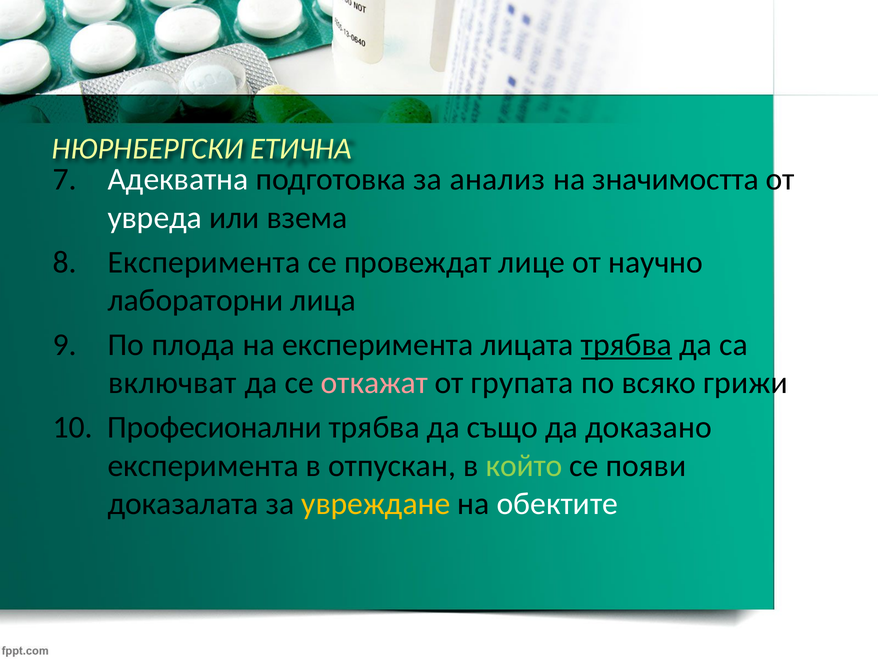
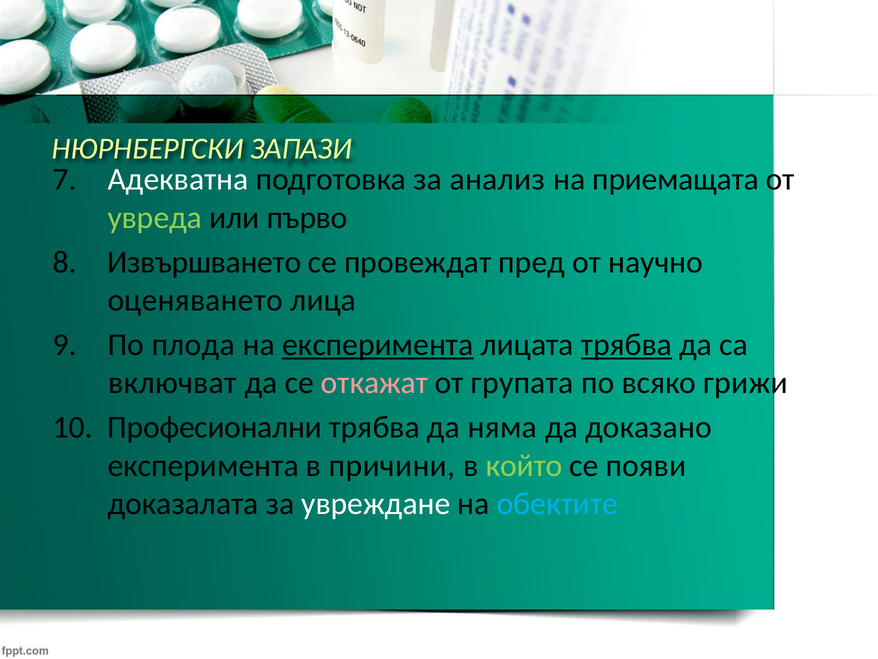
ЕТИЧНА: ЕТИЧНА -> ЗАПАЗИ (301, 149)
значимостта: значимостта -> приемащата (676, 179)
увреда colour: white -> light green (155, 217)
взема: взема -> първо (307, 217)
Експеримента: Експеримента -> Извършването (204, 262)
лице: лице -> пред (532, 262)
лабораторни: лабораторни -> оценяването (195, 300)
експеримента underline: none -> present (378, 345)
също: също -> няма (502, 427)
отпускан: отпускан -> причини (392, 465)
увреждане colour: yellow -> white (376, 503)
обектите colour: white -> light blue (557, 503)
